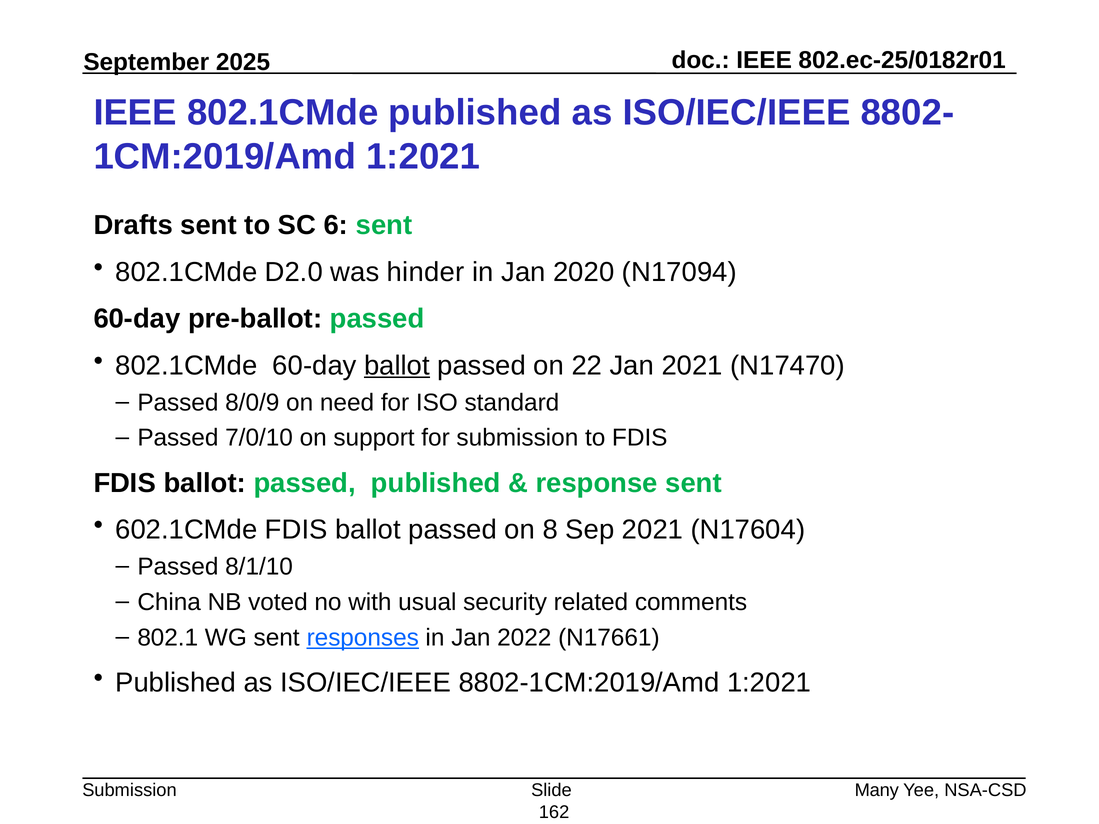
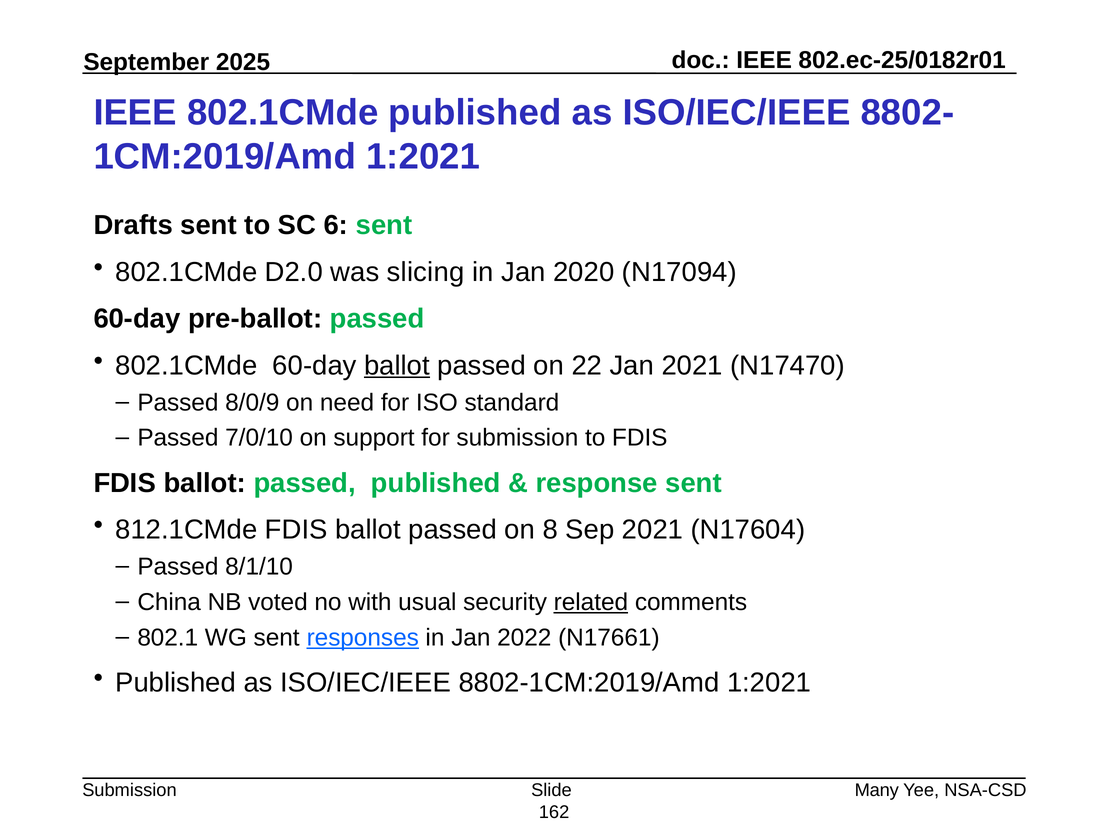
hinder: hinder -> slicing (426, 272)
602.1CMde: 602.1CMde -> 812.1CMde (186, 530)
related underline: none -> present (591, 602)
